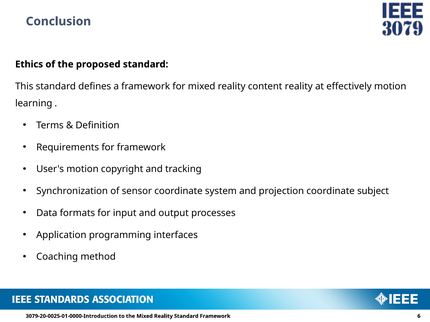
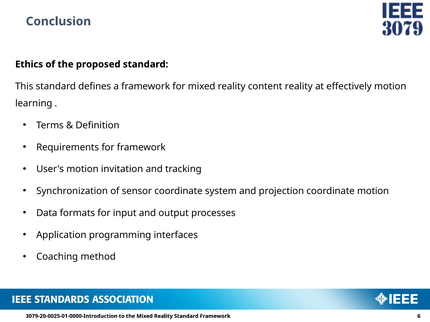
copyright: copyright -> invitation (122, 169)
coordinate subject: subject -> motion (373, 191)
